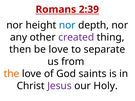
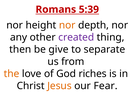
2:39: 2:39 -> 5:39 (89, 10)
nor colour: blue -> orange (67, 25)
be love: love -> give (59, 50)
saints: saints -> riches (93, 74)
Jesus colour: purple -> orange (59, 86)
Holy: Holy -> Fear (106, 86)
